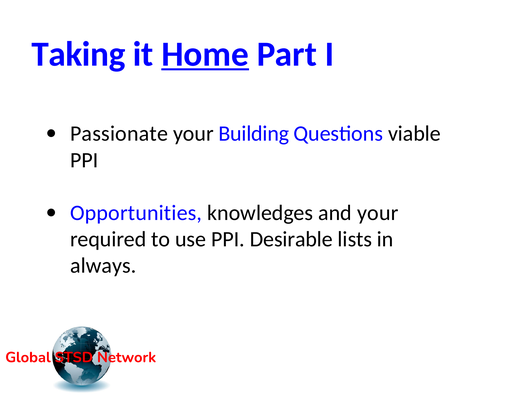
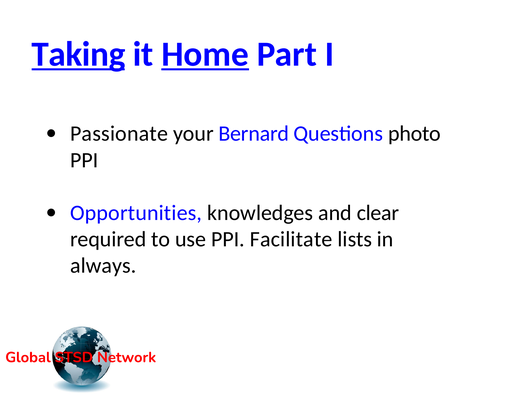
Taking underline: none -> present (78, 54)
Building: Building -> Bernard (254, 134)
viable: viable -> photo (415, 134)
and your: your -> clear (378, 213)
Desirable: Desirable -> Facilitate (291, 239)
